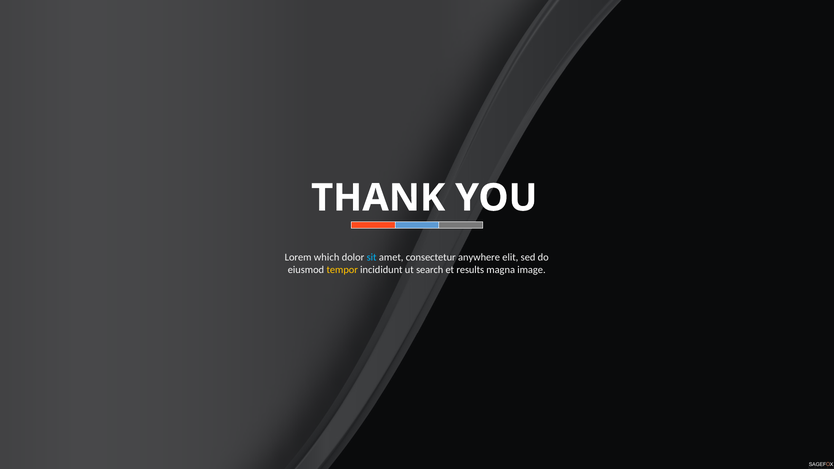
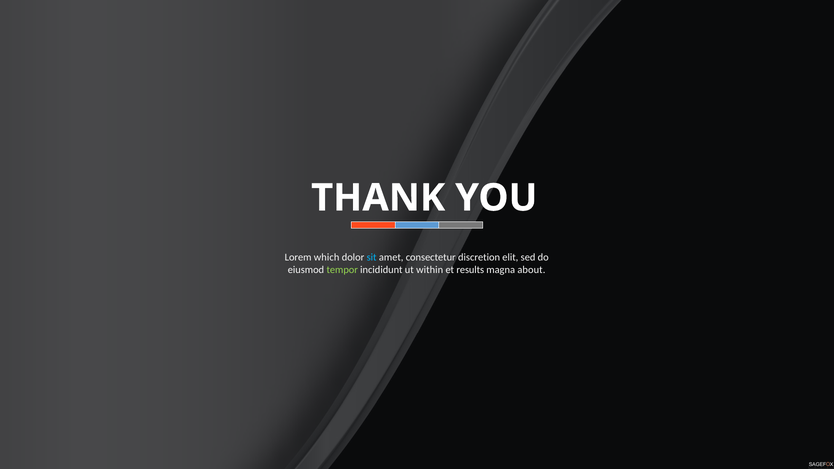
anywhere: anywhere -> discretion (479, 257)
tempor colour: yellow -> light green (342, 270)
search: search -> within (430, 270)
image: image -> about (531, 270)
